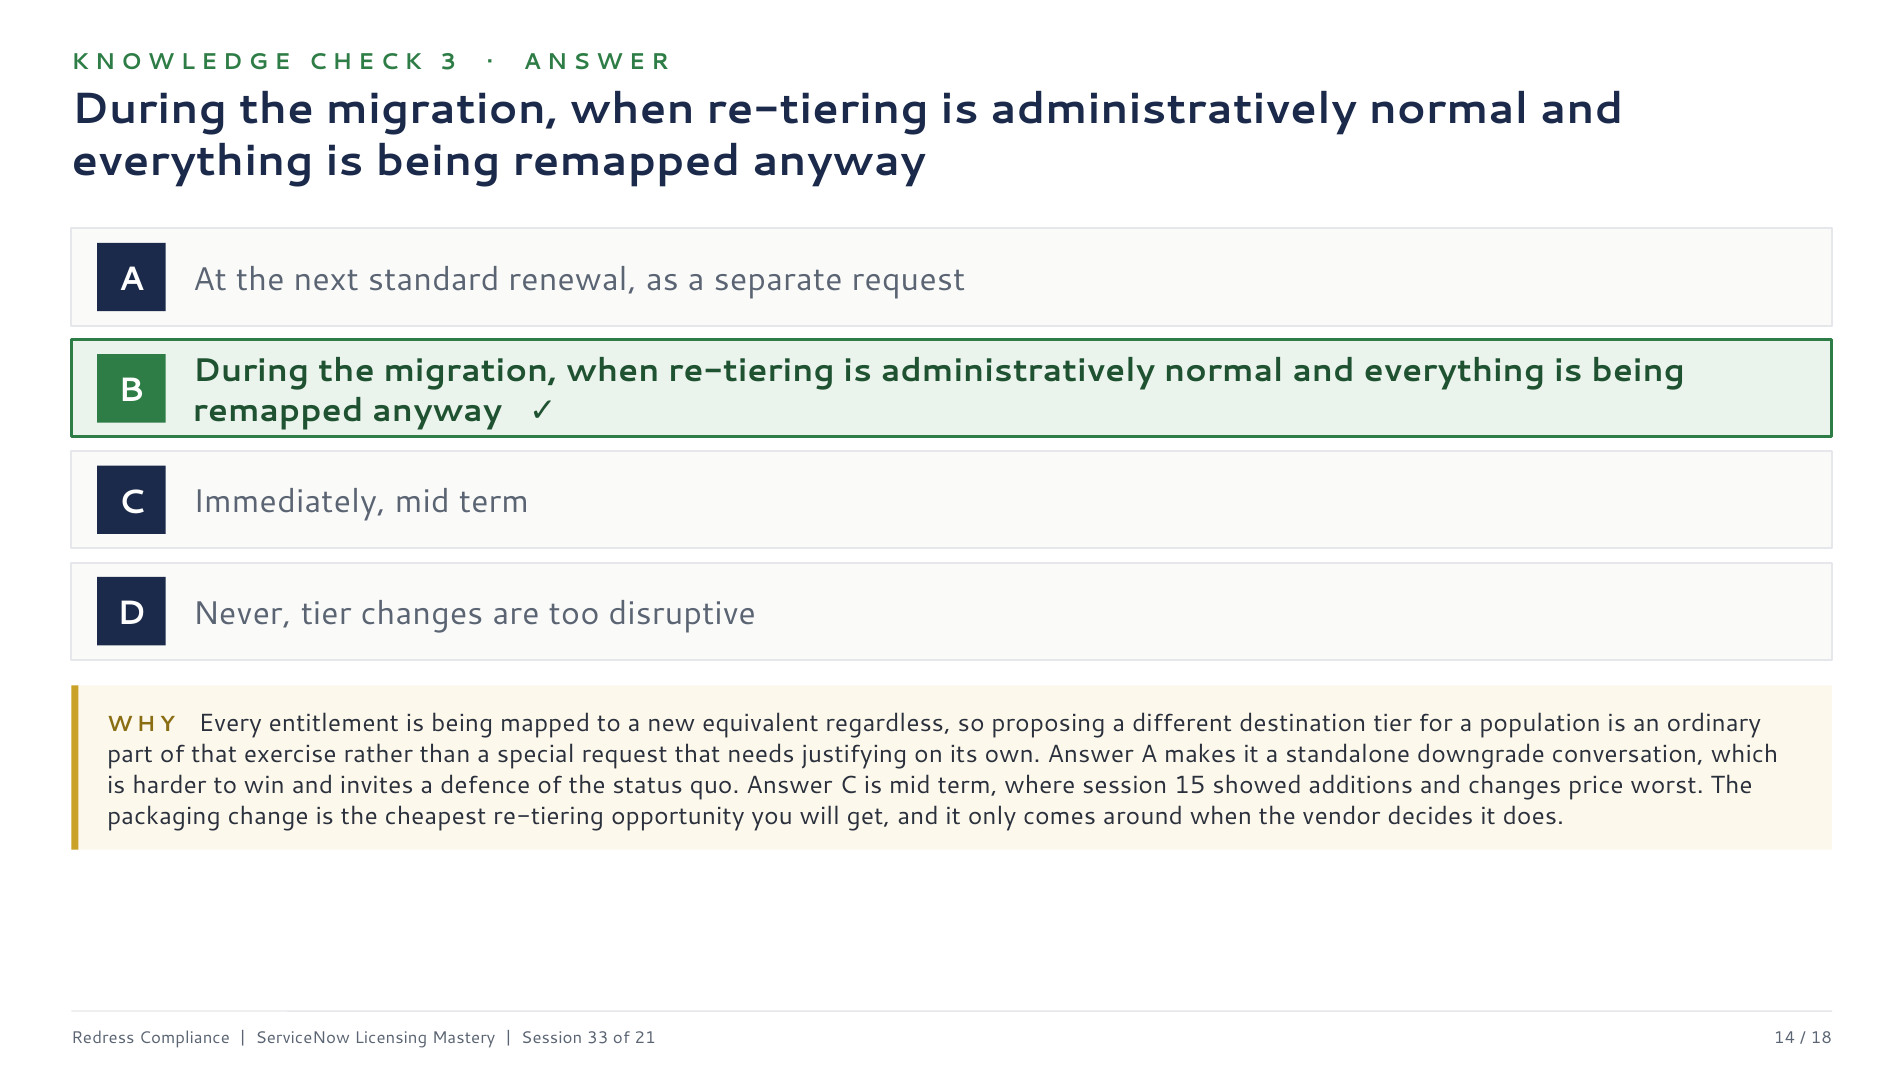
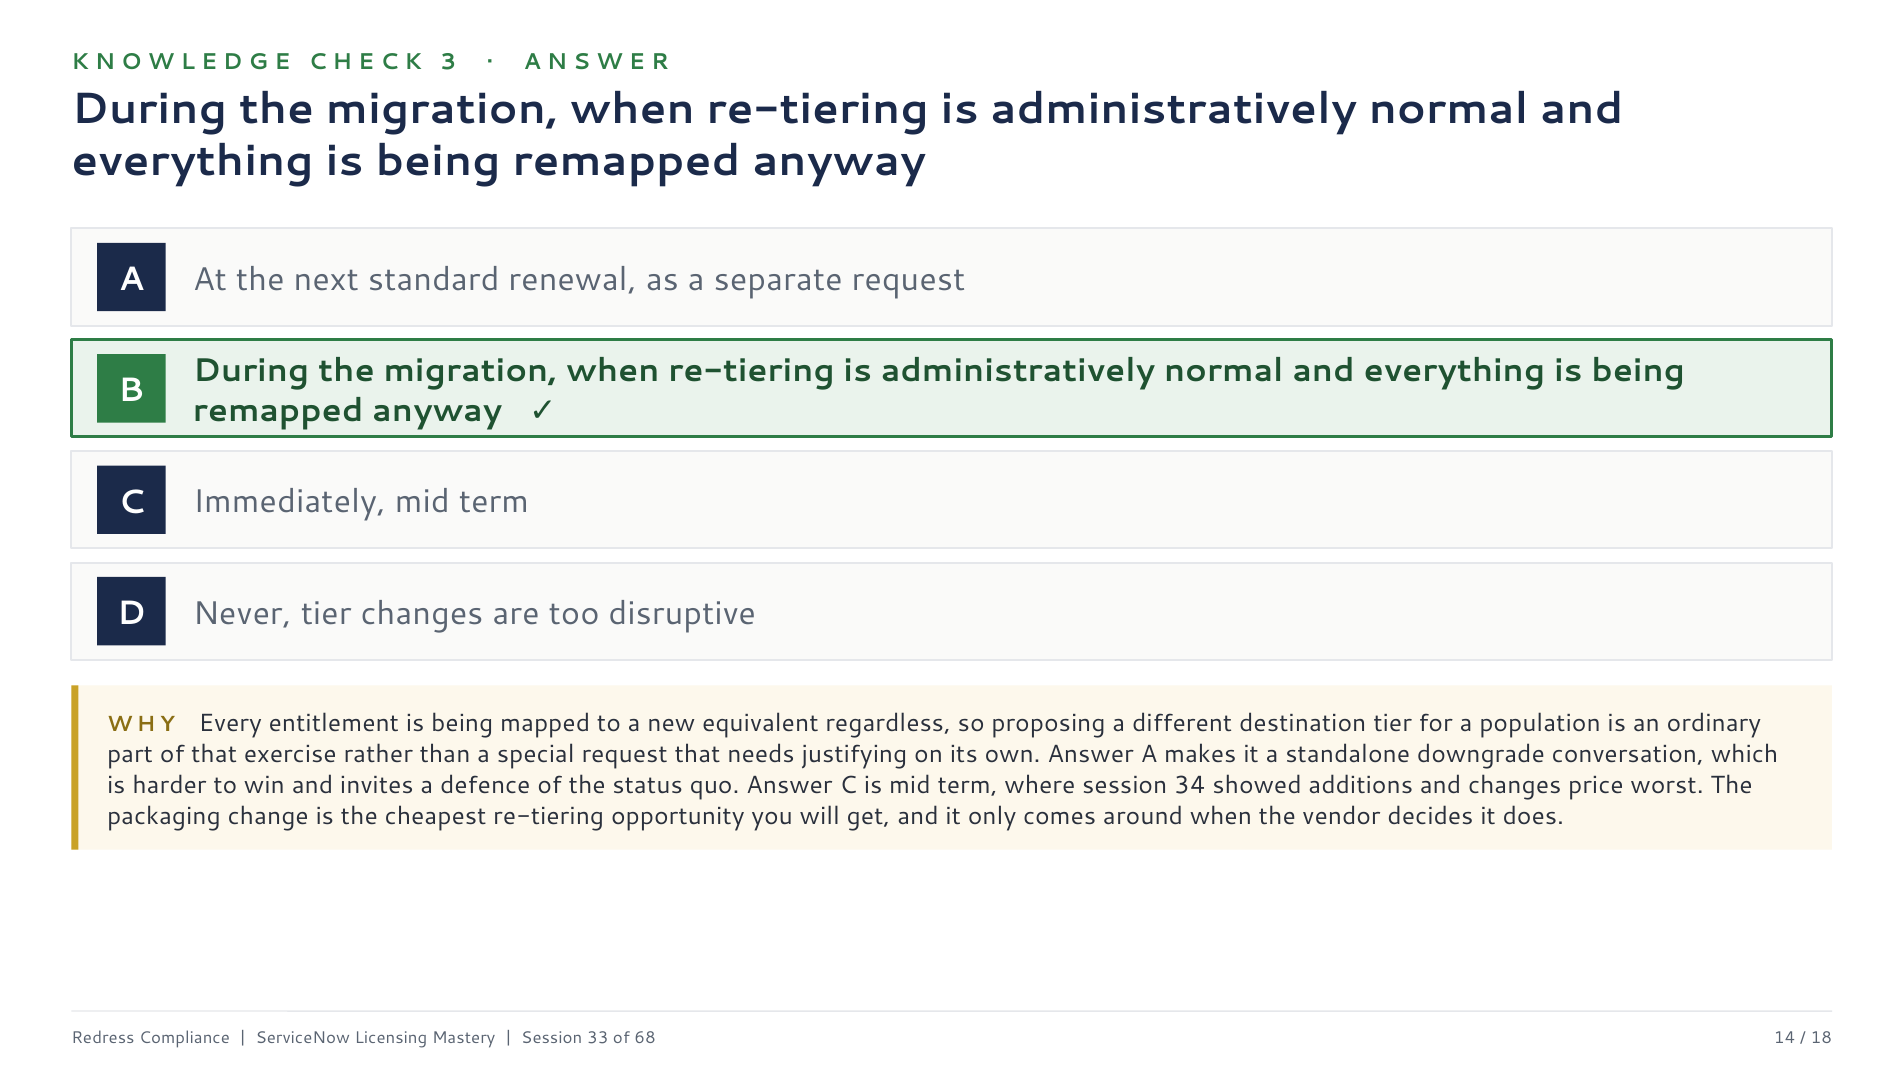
15: 15 -> 34 (1190, 786)
21: 21 -> 68 (645, 1038)
